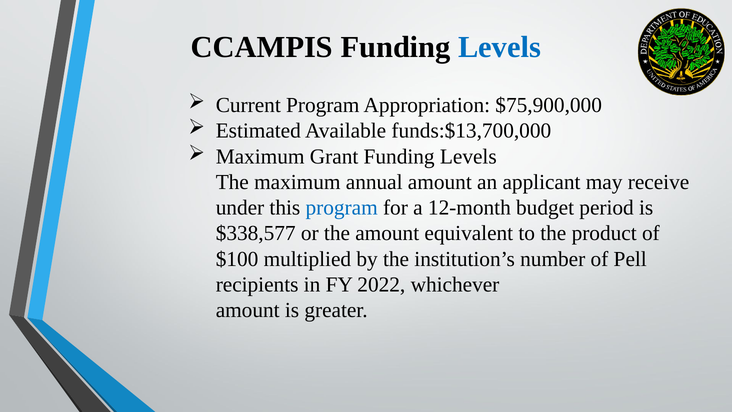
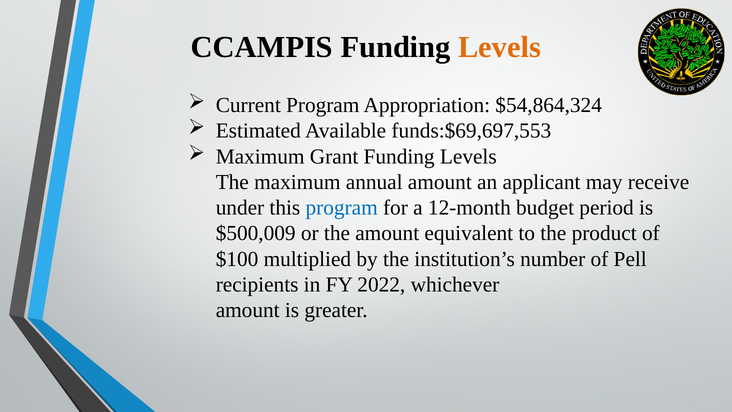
Levels colour: blue -> orange (500, 47)
$75,900,000: $75,900,000 -> $54,864,324 (549, 105)
funds:$13,700,000: funds:$13,700,000 -> funds:$69,697,553 (471, 131)
$338,577: $338,577 -> $500,009 (256, 233)
